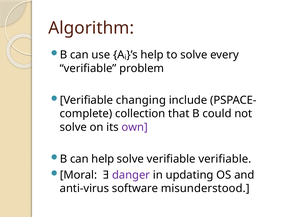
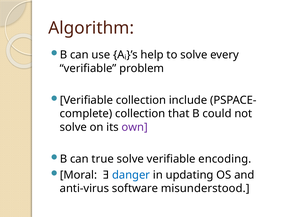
Verifiable changing: changing -> collection (141, 100)
can help: help -> true (103, 159)
verifiable verifiable: verifiable -> encoding (225, 159)
danger colour: purple -> blue (131, 175)
